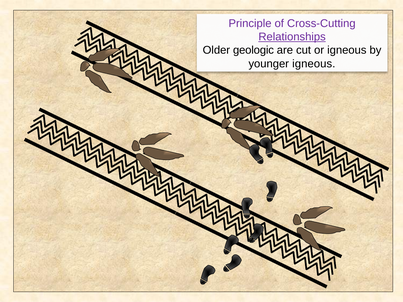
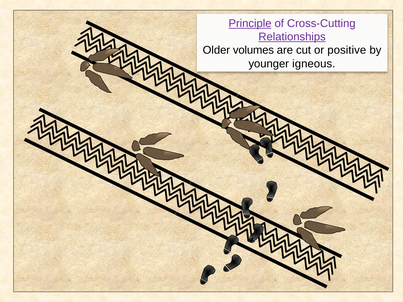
Principle underline: none -> present (250, 23)
geologic: geologic -> volumes (253, 50)
or igneous: igneous -> positive (347, 50)
